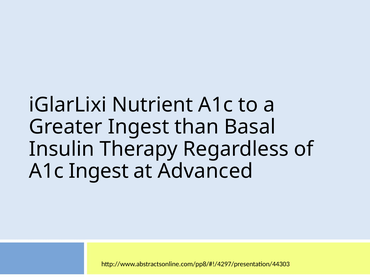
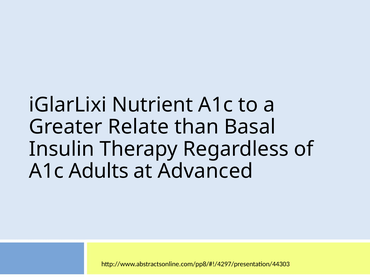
Greater Ingest: Ingest -> Relate (138, 127)
A1c Ingest: Ingest -> Adults (99, 172)
